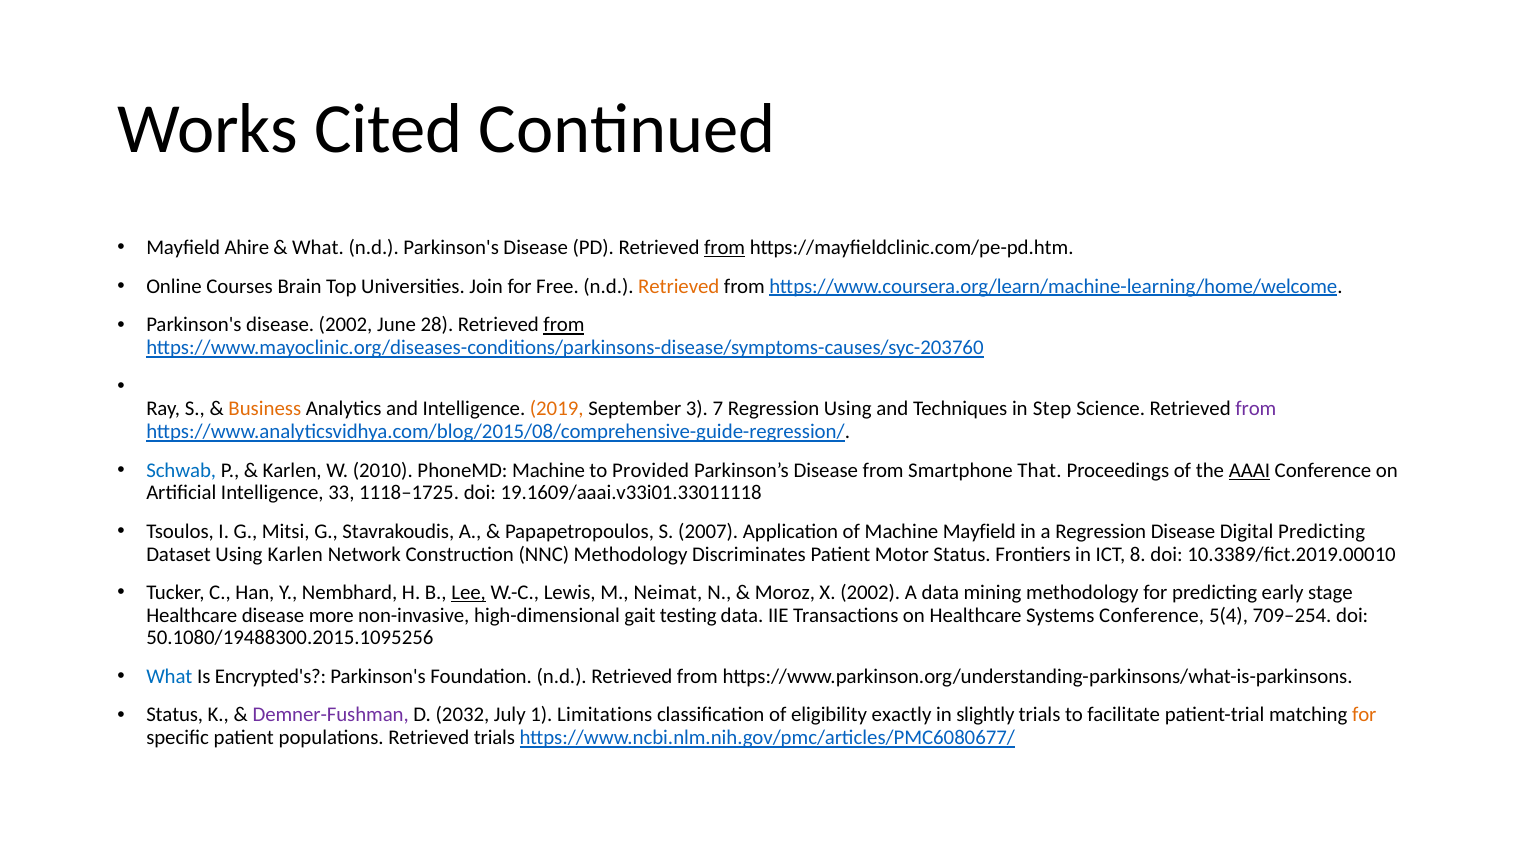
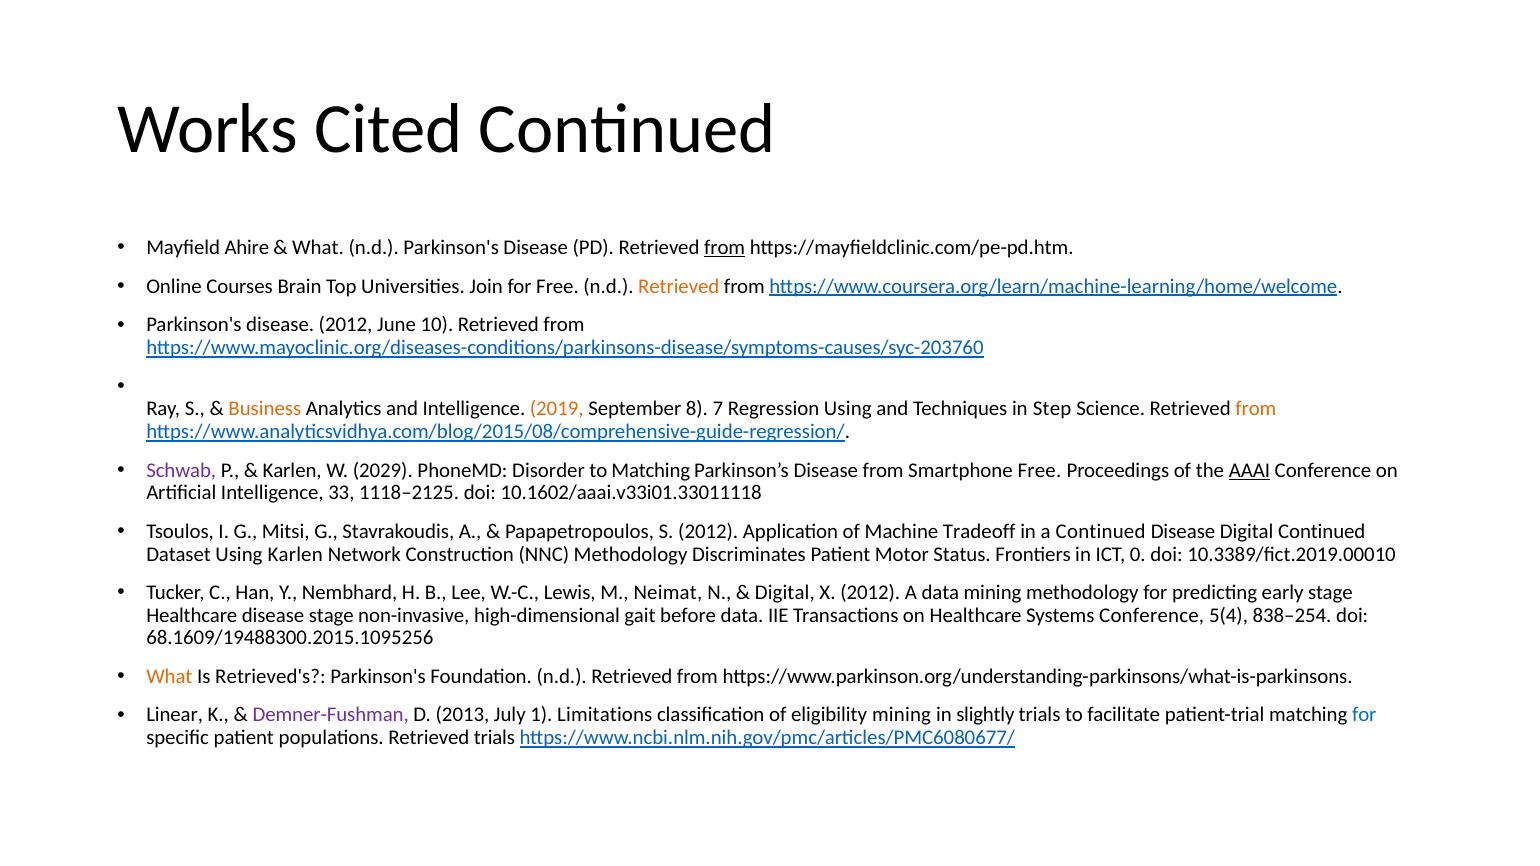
disease 2002: 2002 -> 2012 (346, 325)
28: 28 -> 10 (437, 325)
from underline: present -> none (564, 325)
3: 3 -> 8 (697, 409)
from colour: purple -> orange (1256, 409)
Schwab colour: blue -> purple (181, 471)
2010: 2010 -> 2029 (383, 471)
PhoneMD Machine: Machine -> Disorder (549, 471)
to Provided: Provided -> Matching (651, 471)
Smartphone That: That -> Free (1039, 471)
1118–1725: 1118–1725 -> 1118–2125 (409, 493)
19.1609/aaai.v33i01.33011118: 19.1609/aaai.v33i01.33011118 -> 10.1602/aaai.v33i01.33011118 (631, 493)
S 2007: 2007 -> 2012 (708, 532)
Machine Mayfield: Mayfield -> Tradeoff (979, 532)
a Regression: Regression -> Continued (1101, 532)
Digital Predicting: Predicting -> Continued (1322, 532)
8: 8 -> 0 (1138, 554)
Lee underline: present -> none (469, 593)
Moroz: Moroz -> Digital (785, 593)
X 2002: 2002 -> 2012 (870, 593)
disease more: more -> stage (331, 615)
testing: testing -> before (688, 615)
709–254: 709–254 -> 838–254 (1292, 615)
50.1080/19488300.2015.1095256: 50.1080/19488300.2015.1095256 -> 68.1609/19488300.2015.1095256 (290, 638)
What colour: blue -> orange (169, 677)
Encrypted's: Encrypted's -> Retrieved's (270, 677)
Status: Status -> Linear (175, 715)
2032: 2032 -> 2013 (462, 715)
eligibility exactly: exactly -> mining (902, 715)
for colour: orange -> blue (1364, 715)
